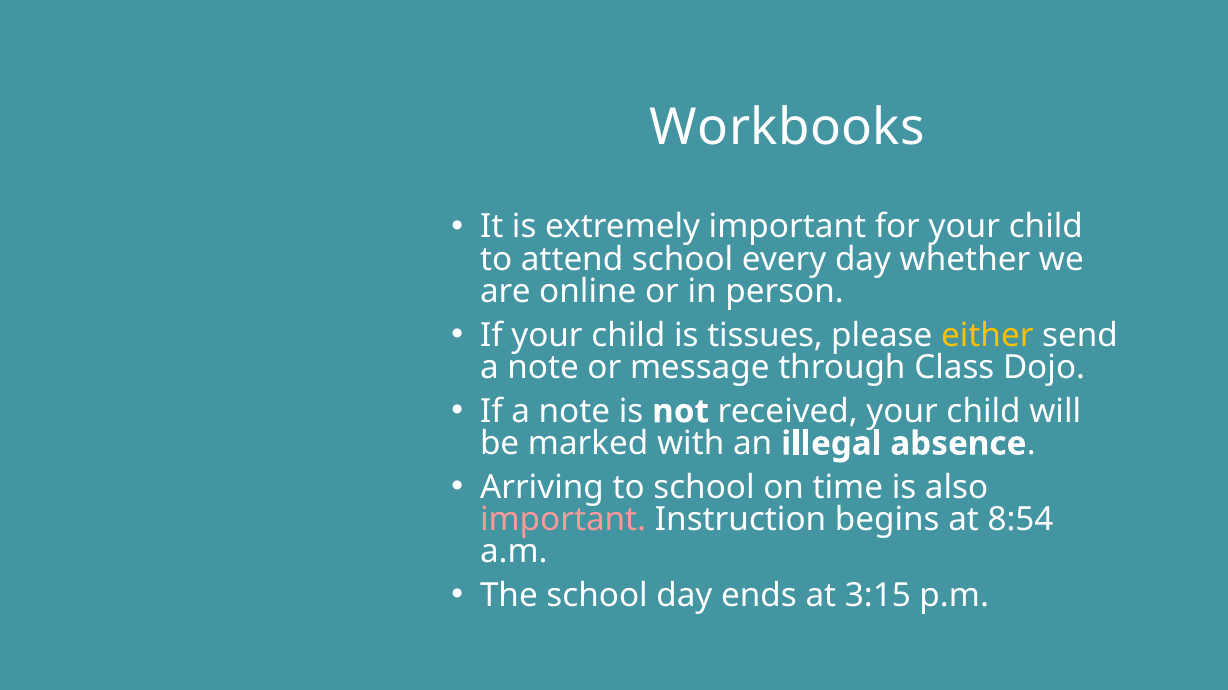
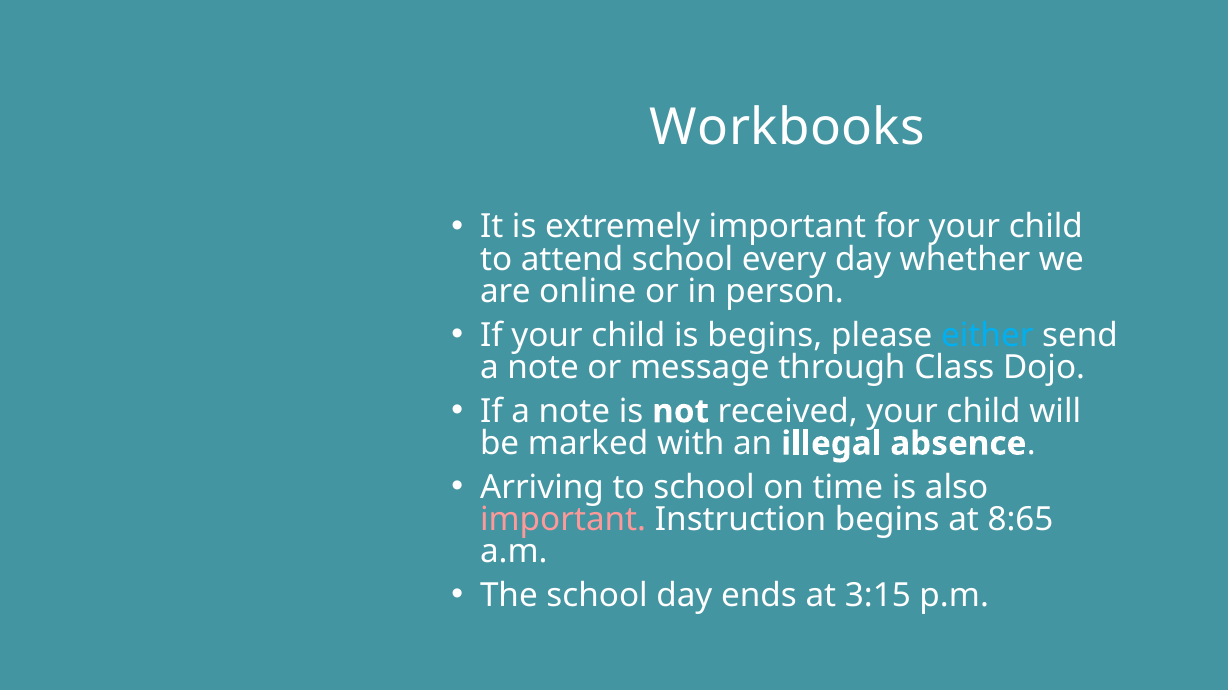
is tissues: tissues -> begins (765, 336)
either colour: yellow -> light blue (987, 336)
8:54: 8:54 -> 8:65 (1021, 520)
